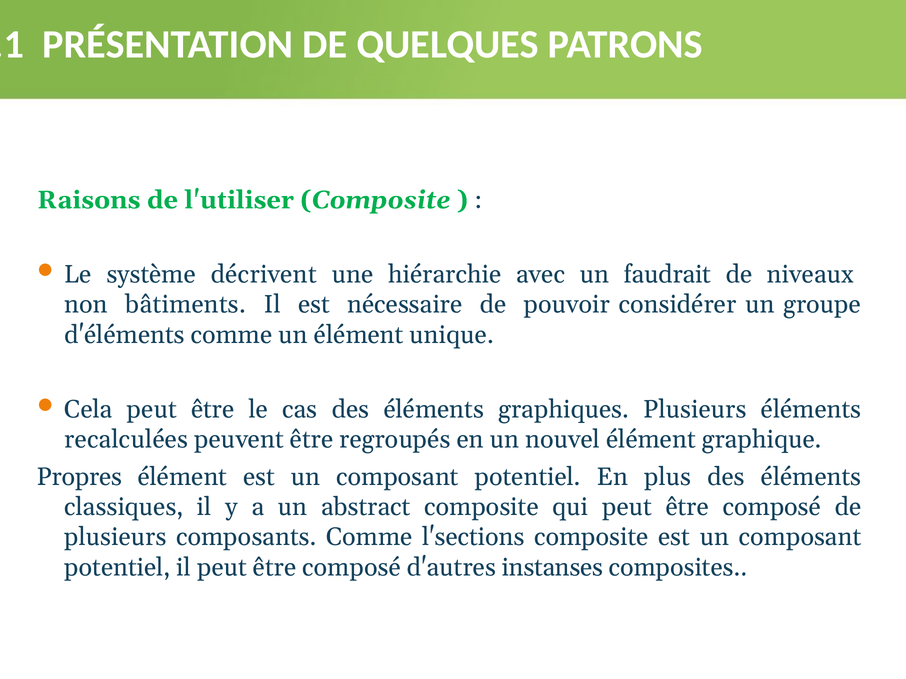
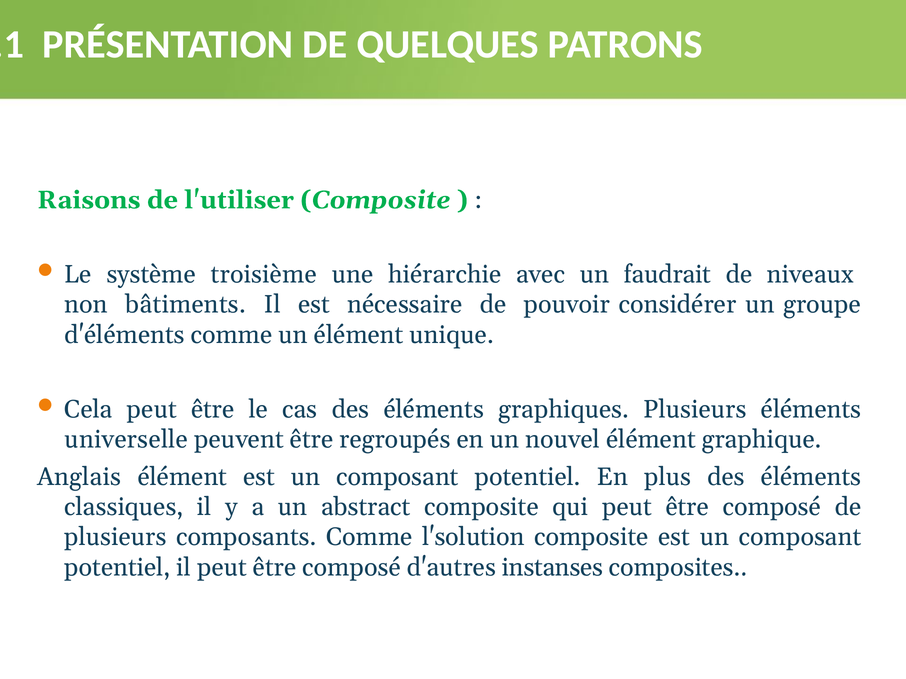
décrivent: décrivent -> troisième (264, 275)
recalculées: recalculées -> universelle (126, 440)
Propres: Propres -> Anglais (79, 477)
l'sections: l'sections -> l'solution (473, 538)
